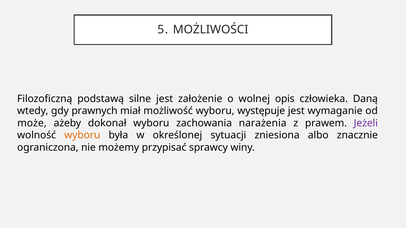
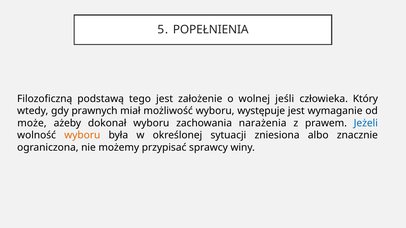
MOŻLIWOŚCI: MOŻLIWOŚCI -> POPEŁNIENIA (211, 30)
silne: silne -> tego (140, 99)
opis: opis -> jeśli (285, 99)
Daną: Daną -> Który (365, 99)
Jeżeli colour: purple -> blue (366, 123)
